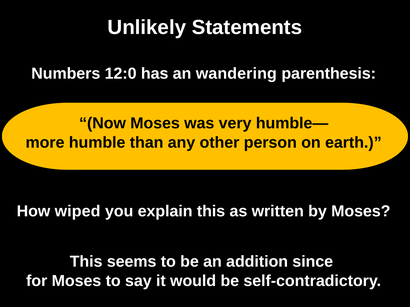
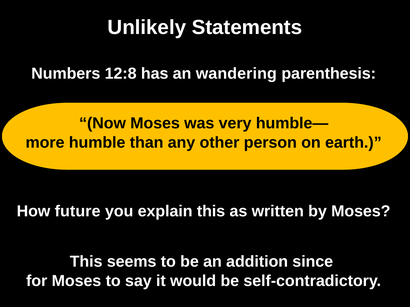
12:0: 12:0 -> 12:8 (121, 74)
wiped: wiped -> future (78, 212)
